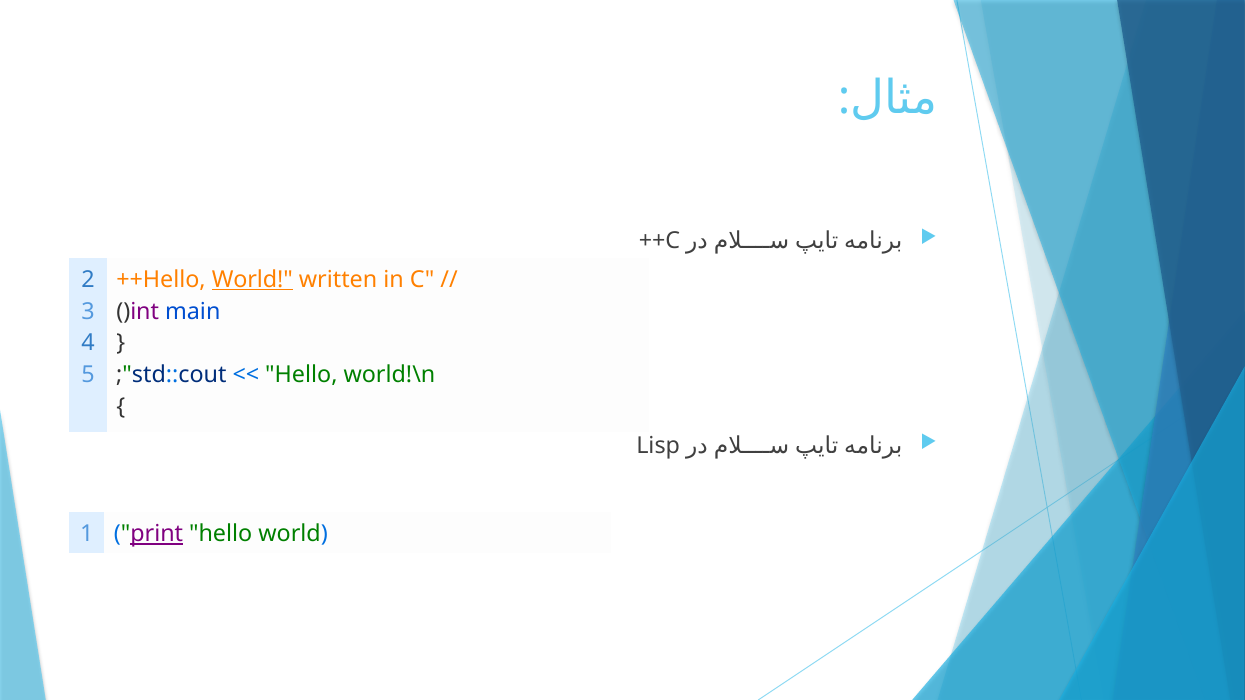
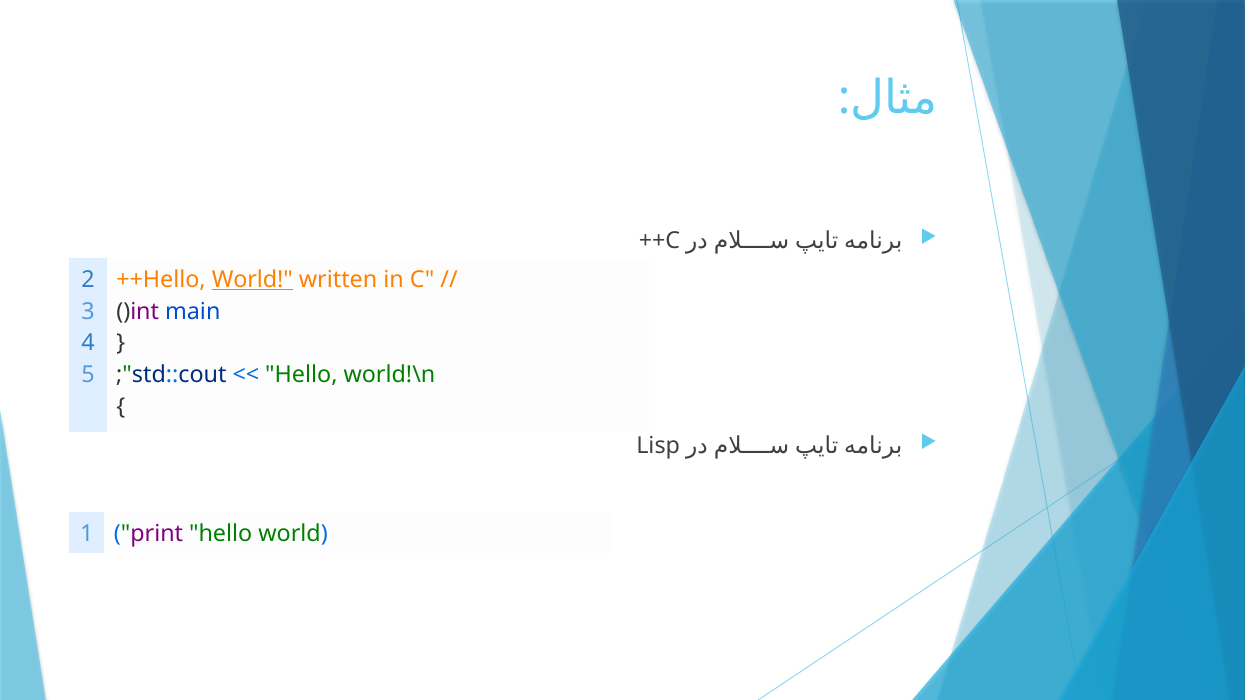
print underline: present -> none (157, 534)
